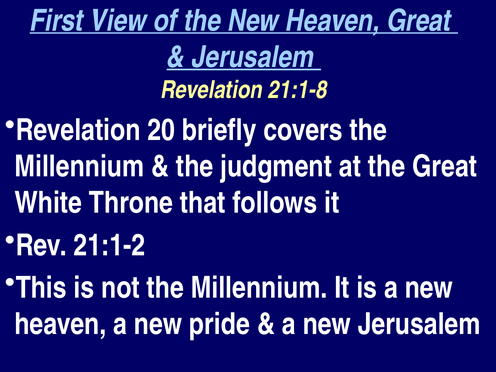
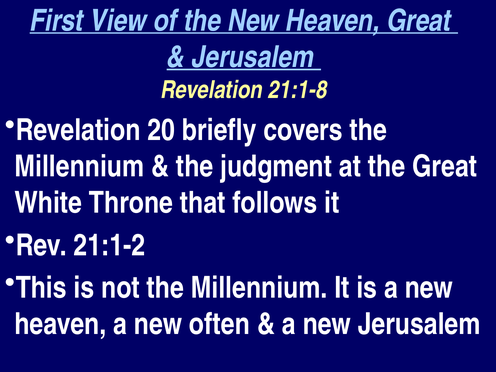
pride: pride -> often (220, 324)
